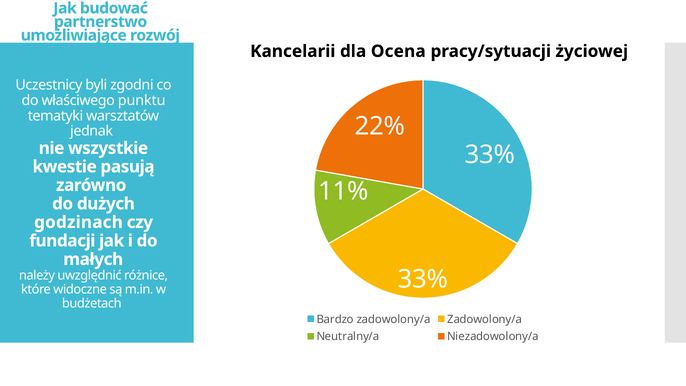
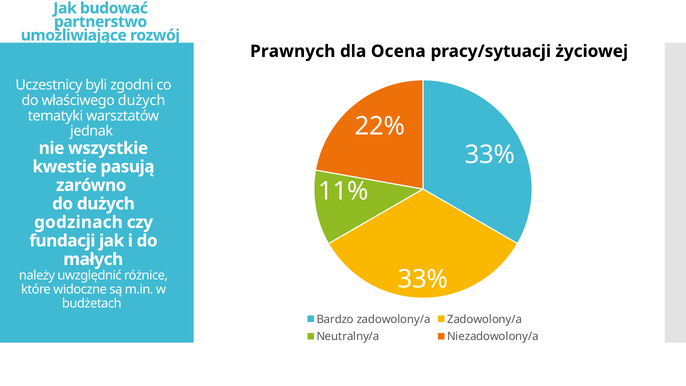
Kancelarii: Kancelarii -> Prawnych (293, 51)
właściwego punktu: punktu -> dużych (142, 100)
